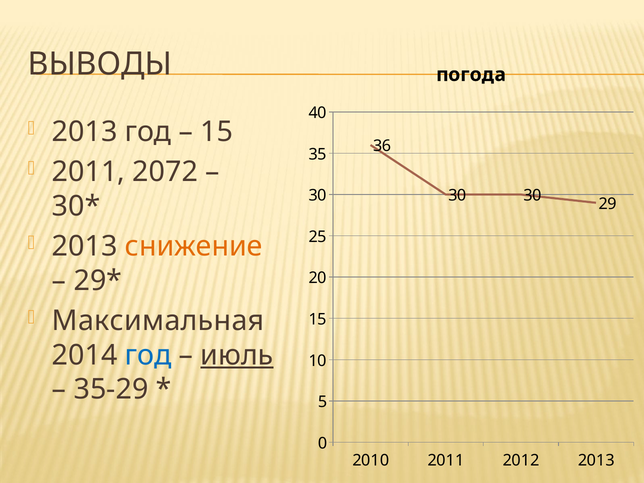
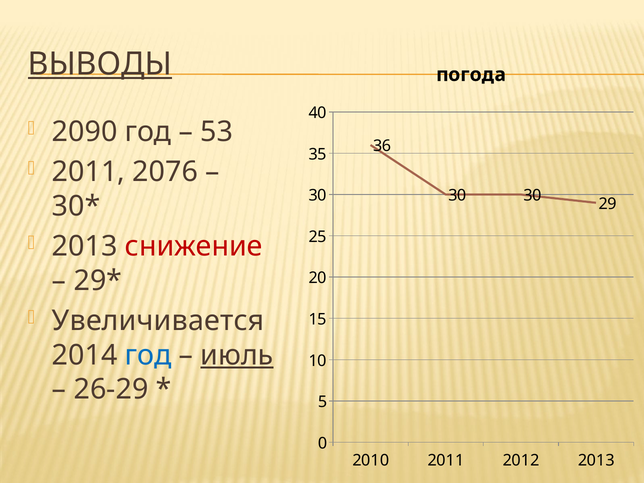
ВЫВОДЫ underline: none -> present (100, 64)
2013: 2013 -> 2090 (85, 132)
15: 15 -> 53 (217, 132)
2072: 2072 -> 2076 (165, 172)
снижение colour: orange -> red (194, 246)
Максимальная: Максимальная -> Увеличивается (158, 321)
35-29: 35-29 -> 26-29 (111, 389)
